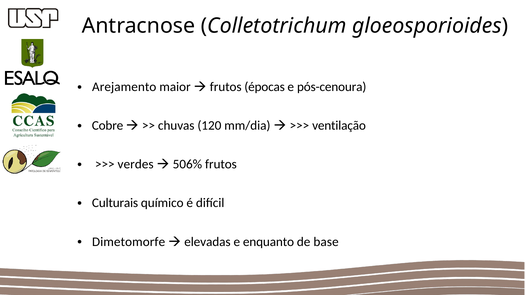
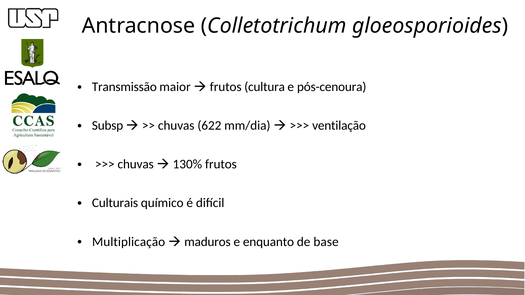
Arejamento: Arejamento -> Transmissão (124, 87)
épocas: épocas -> cultura (265, 87)
Cobre: Cobre -> Subsp (108, 126)
120: 120 -> 622 (209, 126)
verdes: verdes -> chuvas (136, 164)
506%: 506% -> 130% (187, 164)
Dimetomorfe: Dimetomorfe -> Multiplicação (129, 242)
elevadas: elevadas -> maduros (207, 242)
